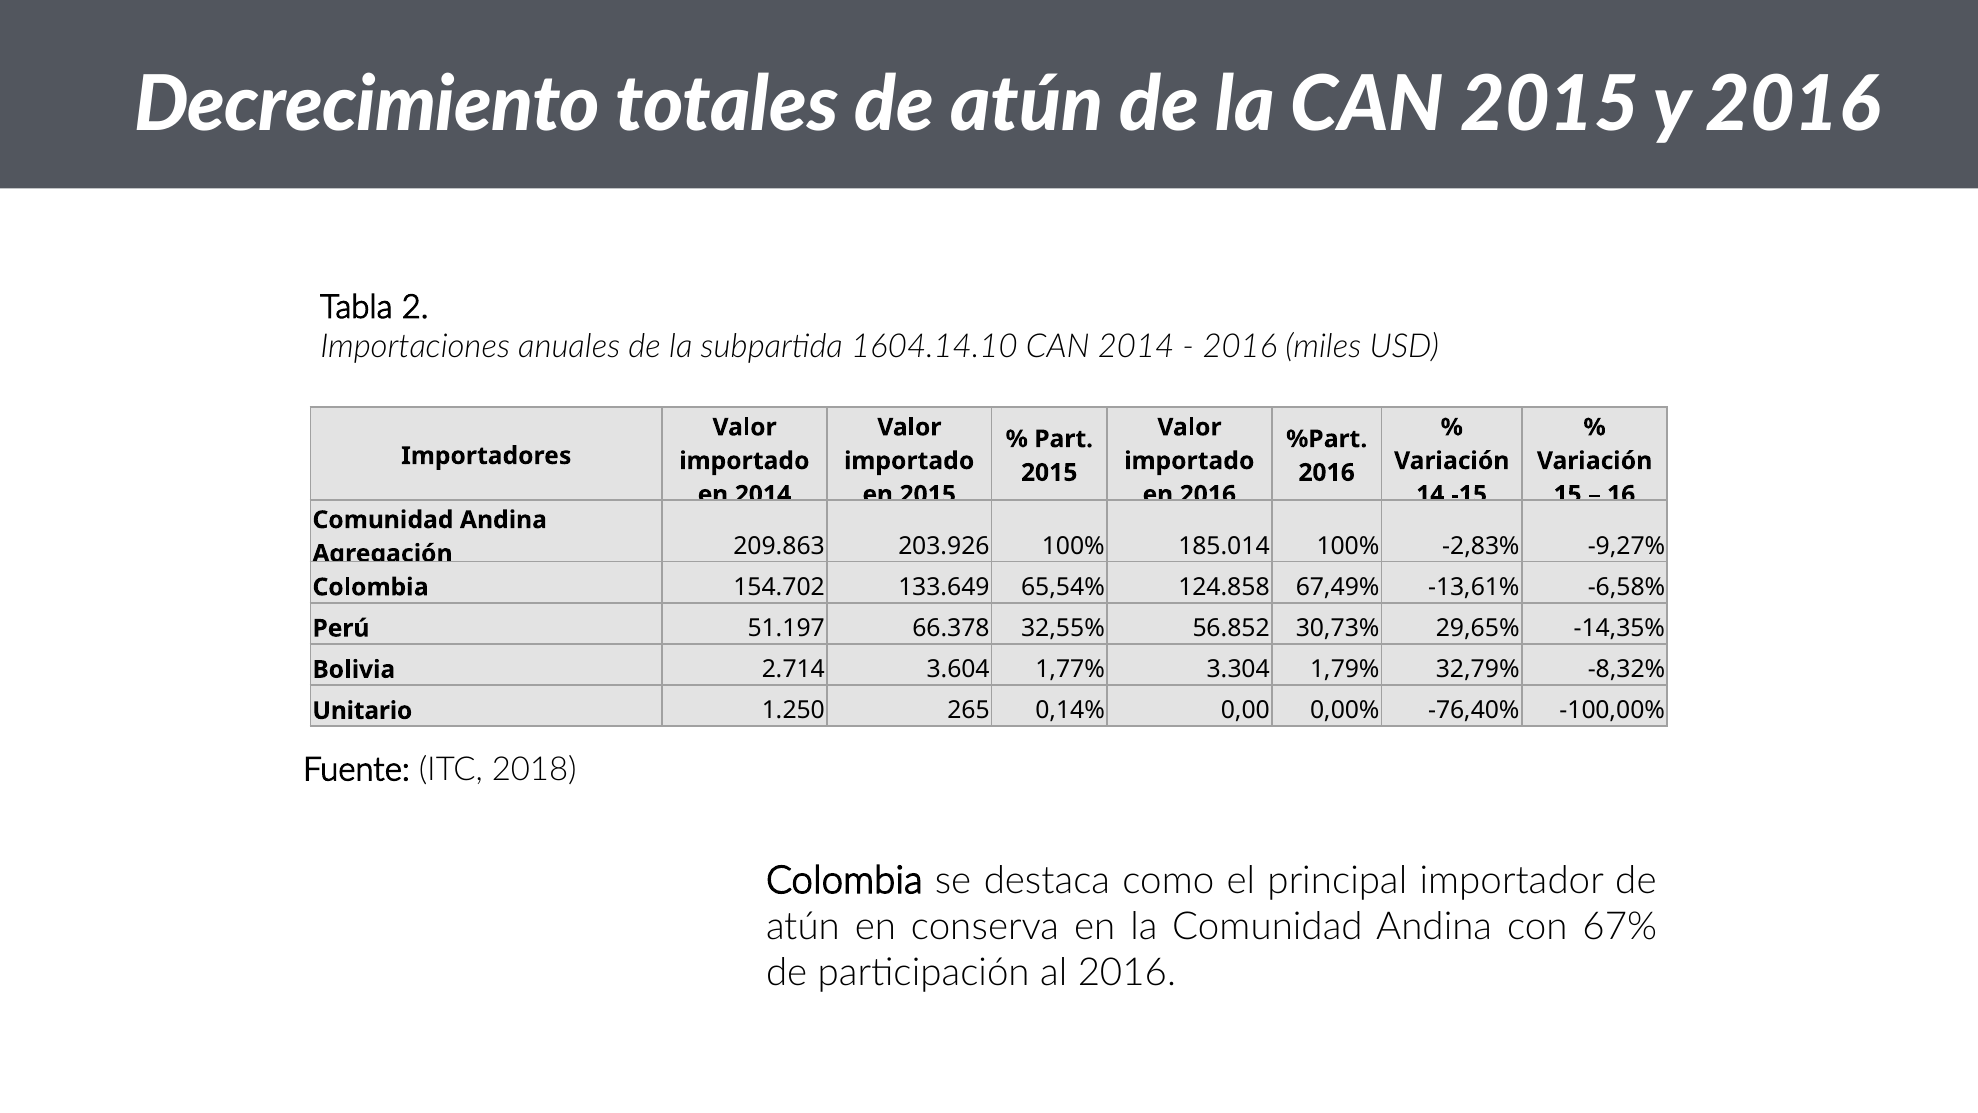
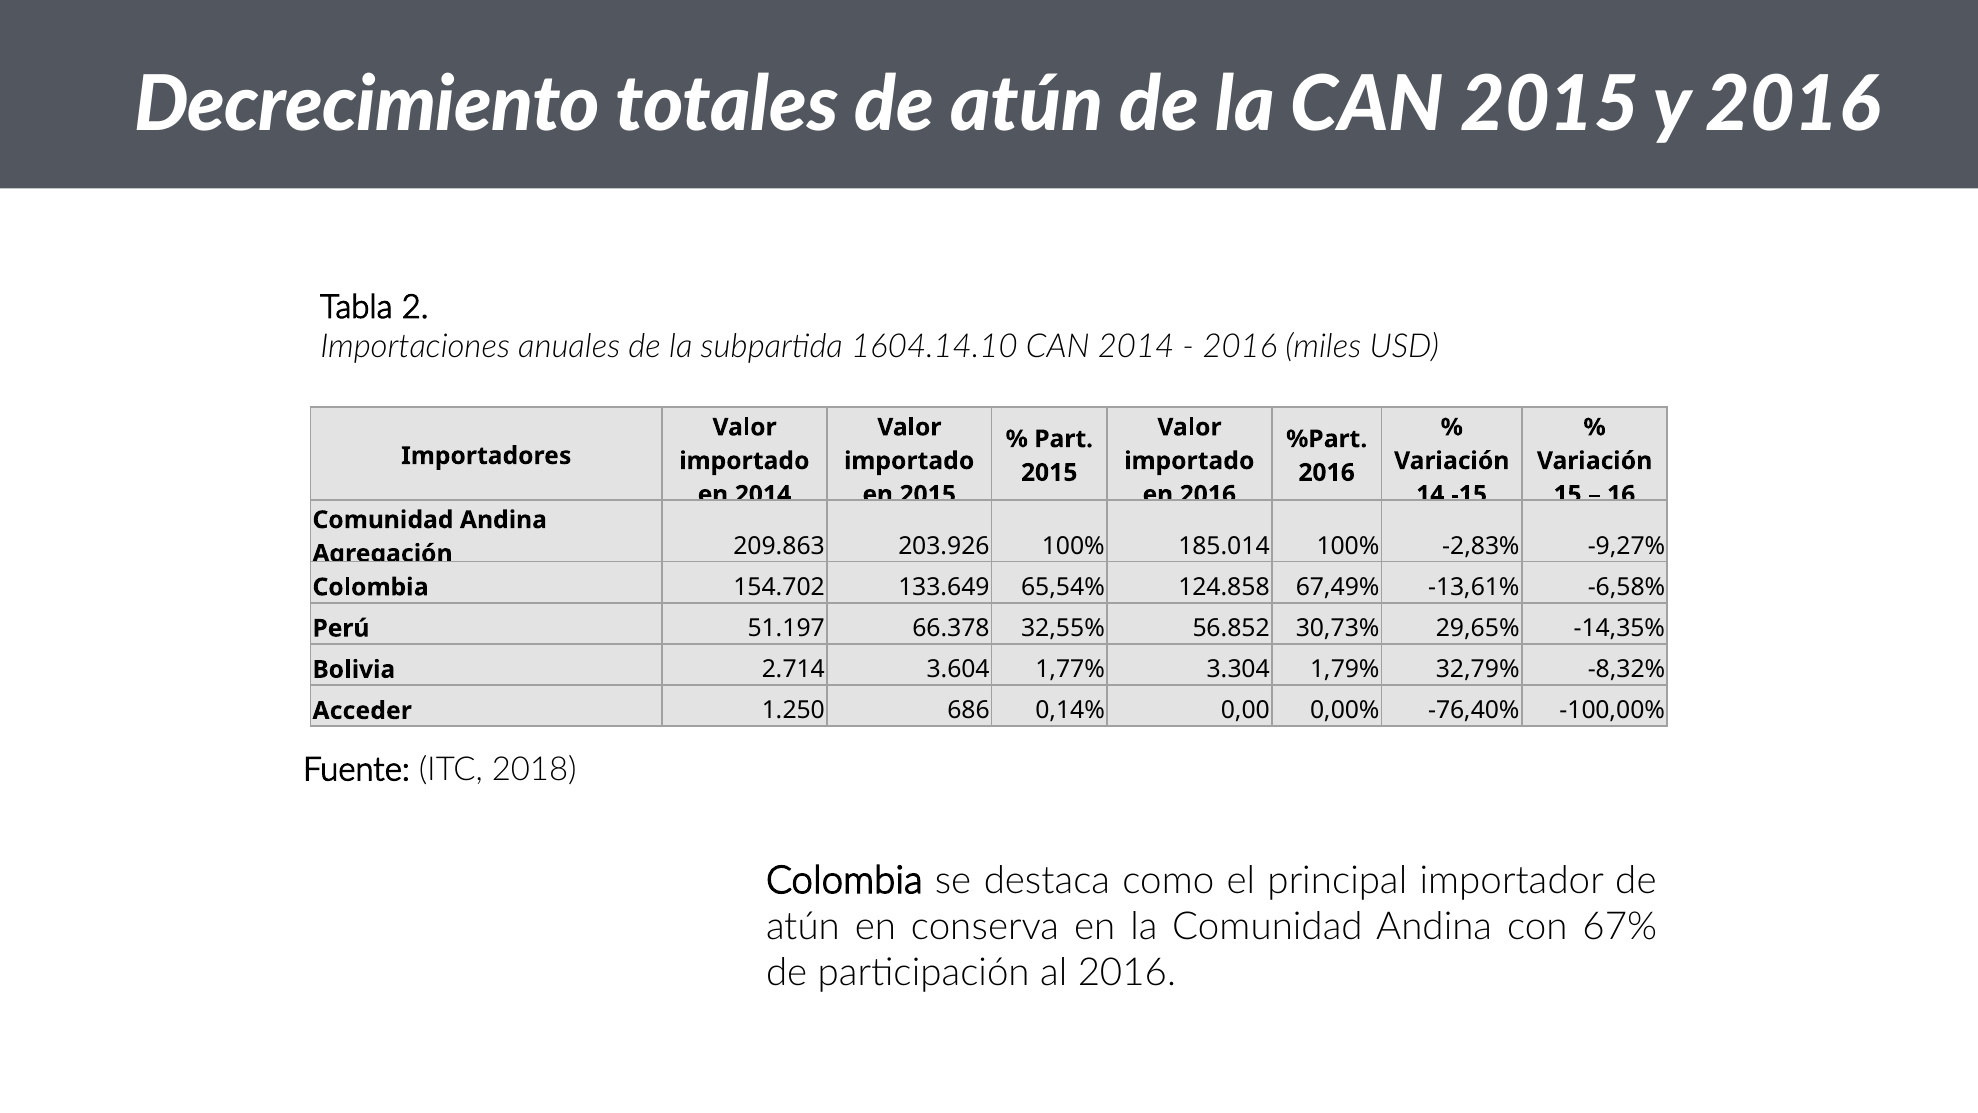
Unitario: Unitario -> Acceder (362, 711)
265: 265 -> 686 (969, 711)
